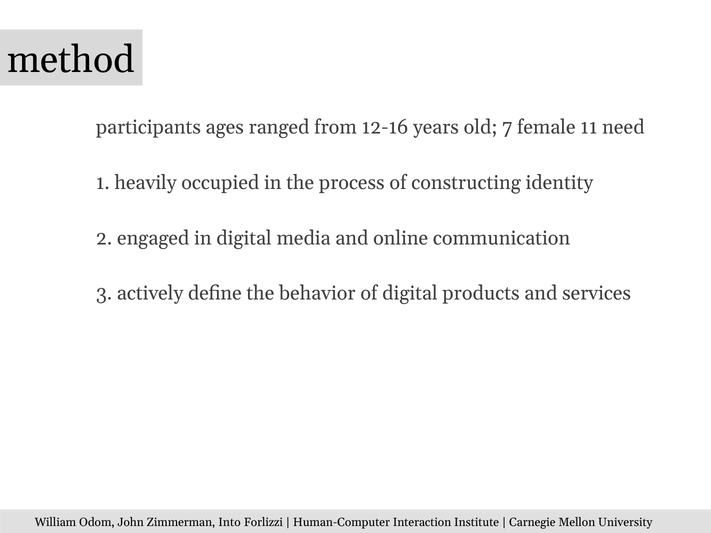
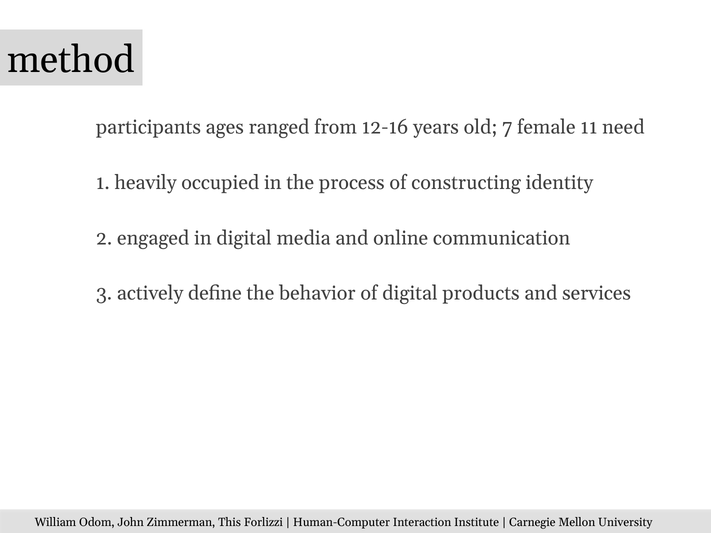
Into: Into -> This (230, 523)
